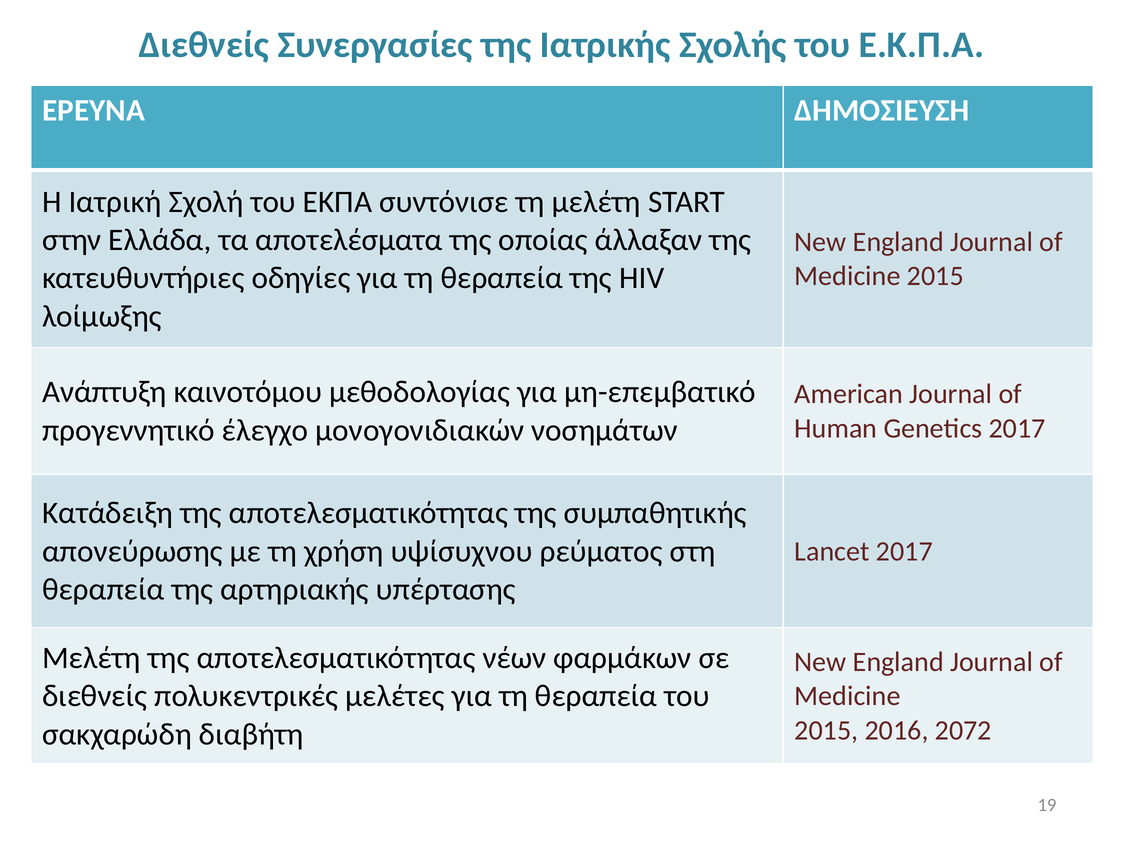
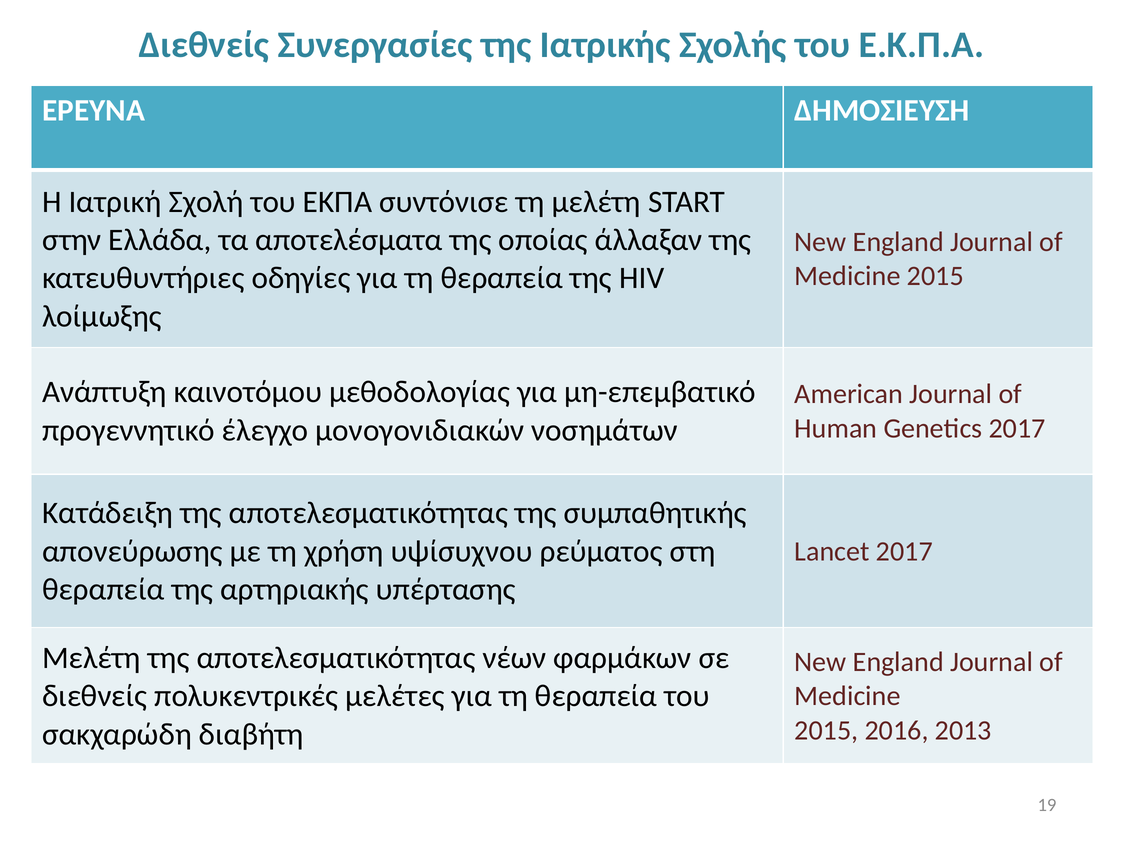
2072: 2072 -> 2013 (963, 730)
